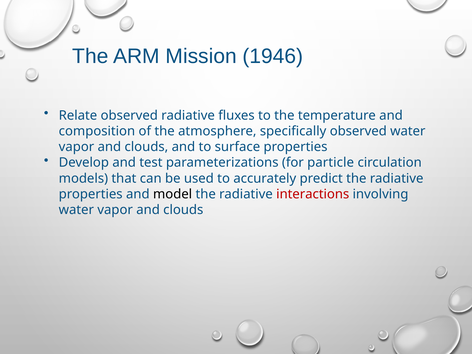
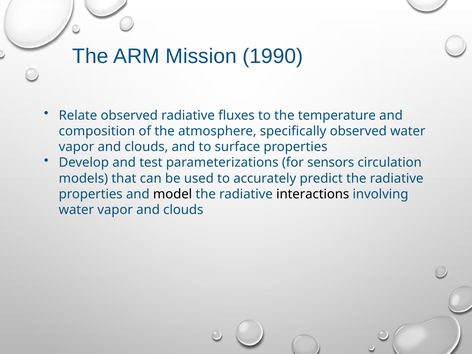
1946: 1946 -> 1990 (273, 56)
particle: particle -> sensors (331, 163)
interactions colour: red -> black (313, 194)
